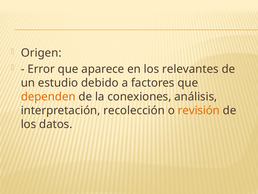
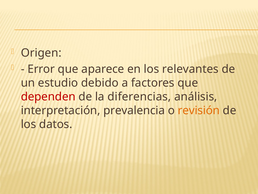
dependen colour: orange -> red (48, 96)
conexiones: conexiones -> diferencias (139, 96)
recolección: recolección -> prevalencia (134, 110)
